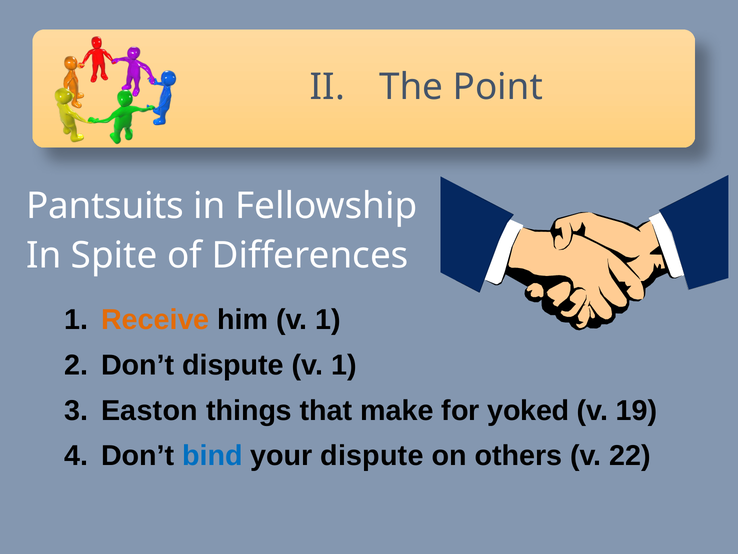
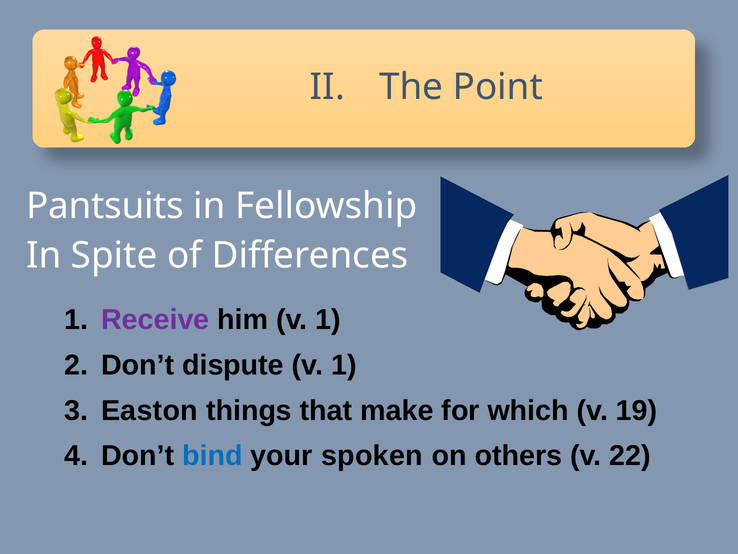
Receive colour: orange -> purple (155, 319)
yoked: yoked -> which (528, 410)
your dispute: dispute -> spoken (372, 456)
